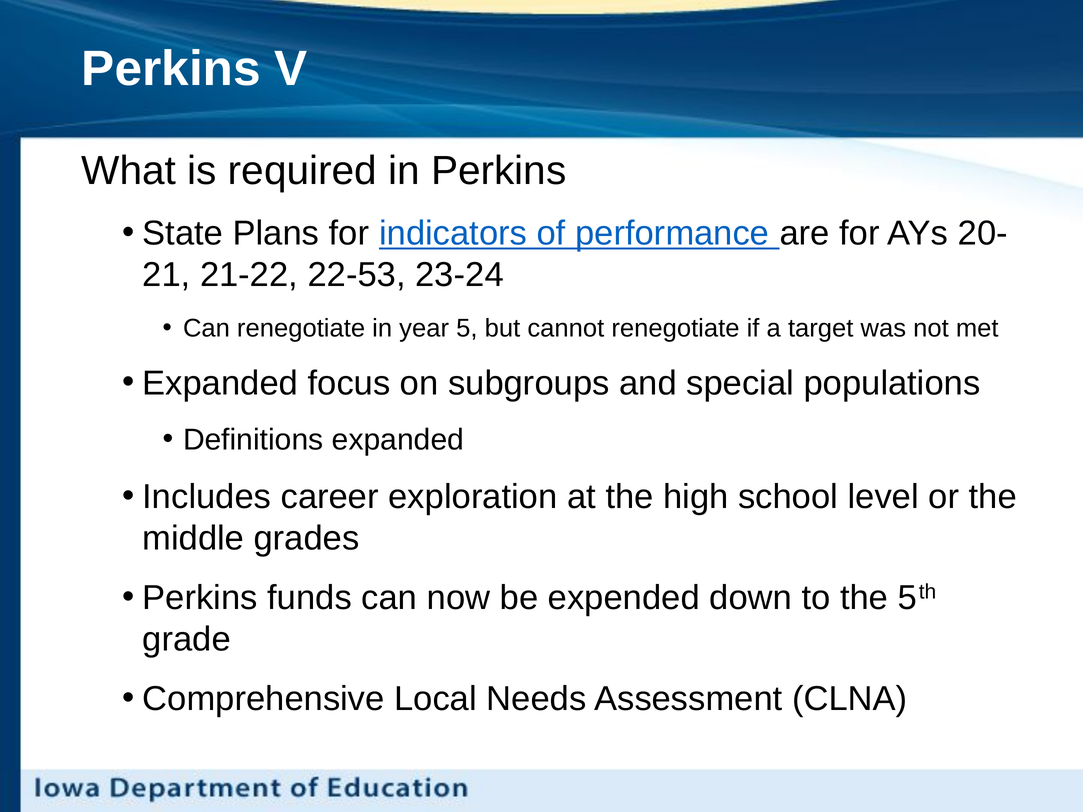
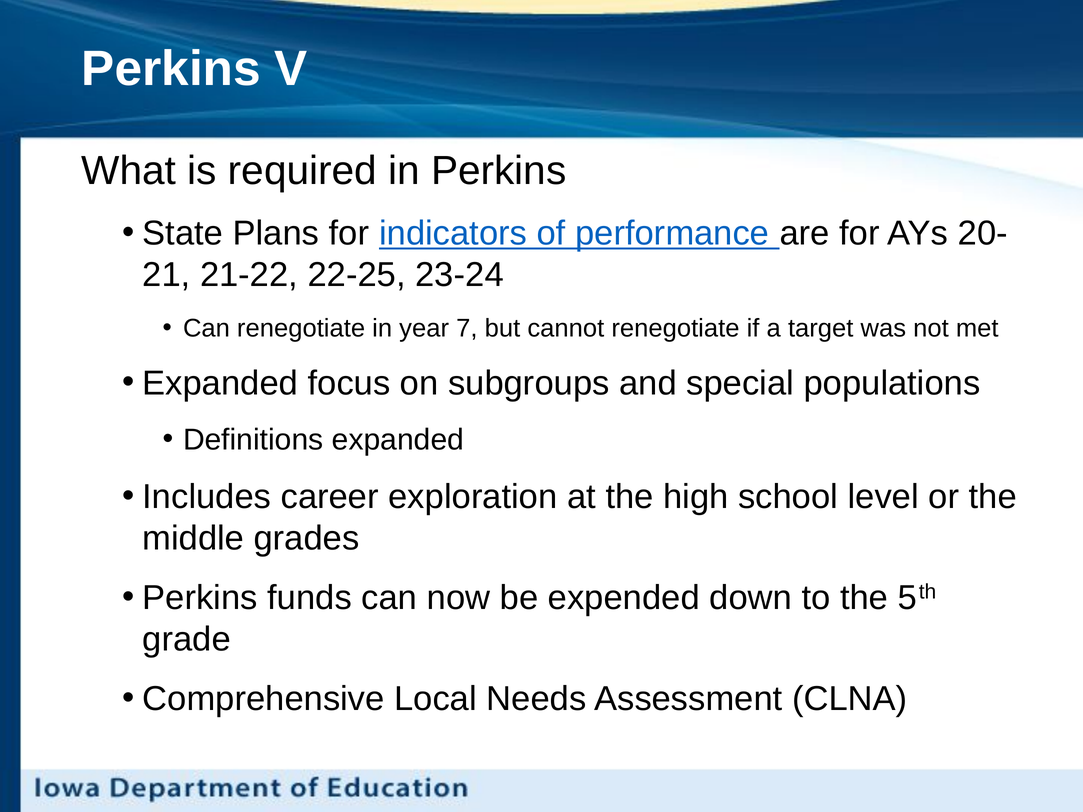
22-53: 22-53 -> 22-25 (357, 275)
5: 5 -> 7 (467, 329)
